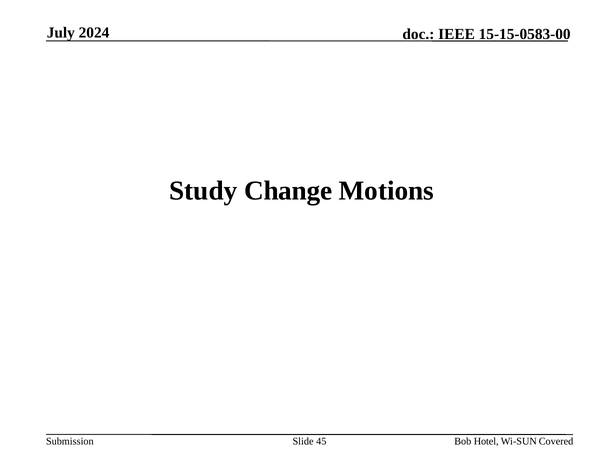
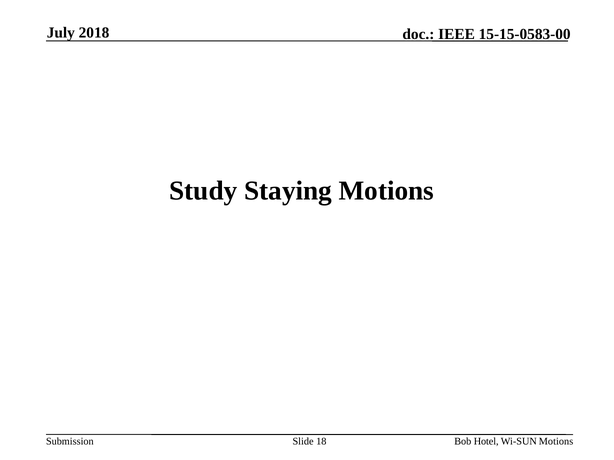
2024: 2024 -> 2018 (94, 33)
Change: Change -> Staying (288, 191)
45: 45 -> 18 (321, 442)
Wi-SUN Covered: Covered -> Motions (556, 442)
